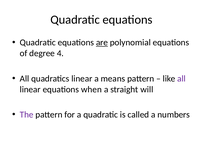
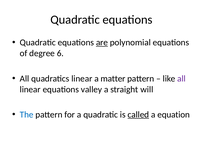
4: 4 -> 6 (60, 53)
means: means -> matter (113, 79)
when: when -> valley (91, 90)
The colour: purple -> blue (27, 115)
called underline: none -> present (138, 115)
numbers: numbers -> equation (174, 115)
